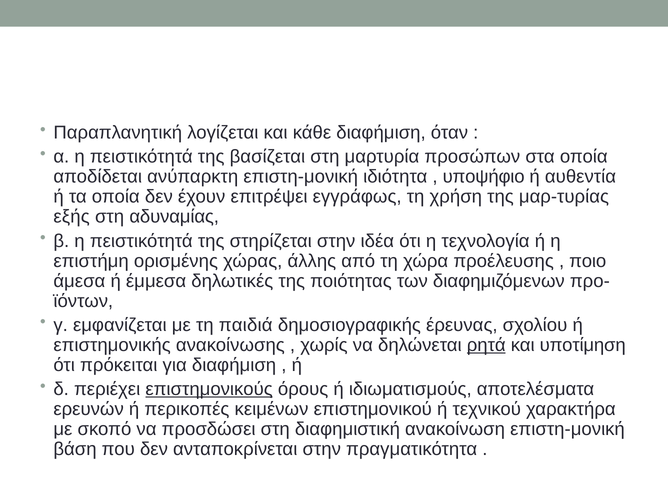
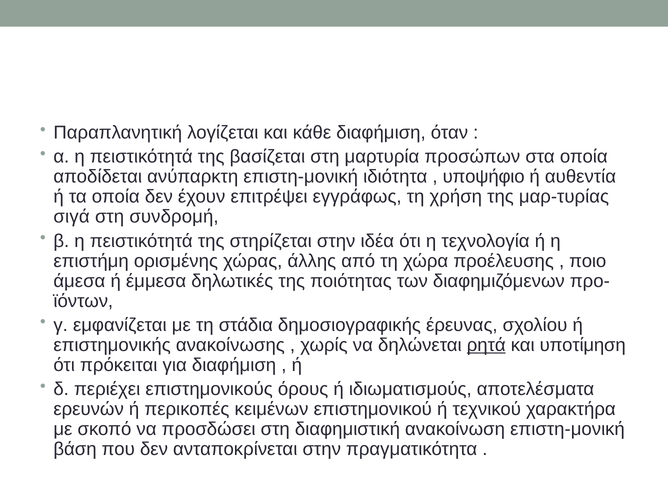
εξής: εξής -> σιγά (72, 217)
αδυναμίας: αδυναμίας -> συνδρομή (174, 217)
παιδιά: παιδιά -> στάδια (246, 325)
επιστημονικούς underline: present -> none (209, 389)
